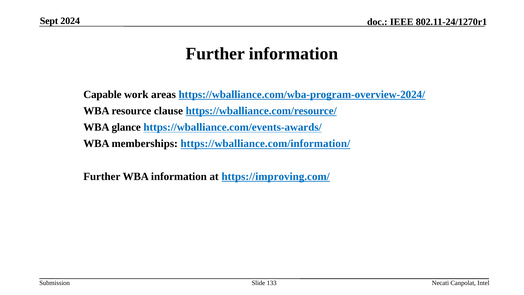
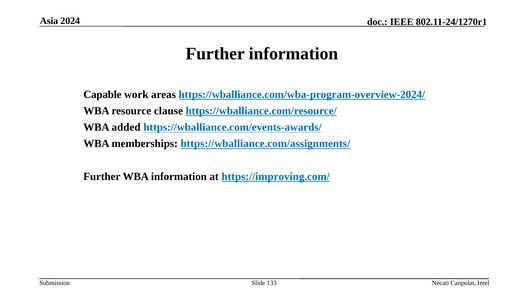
Sept: Sept -> Asia (49, 21)
glance: glance -> added (126, 127)
https://wballiance.com/information/: https://wballiance.com/information/ -> https://wballiance.com/assignments/ (265, 144)
